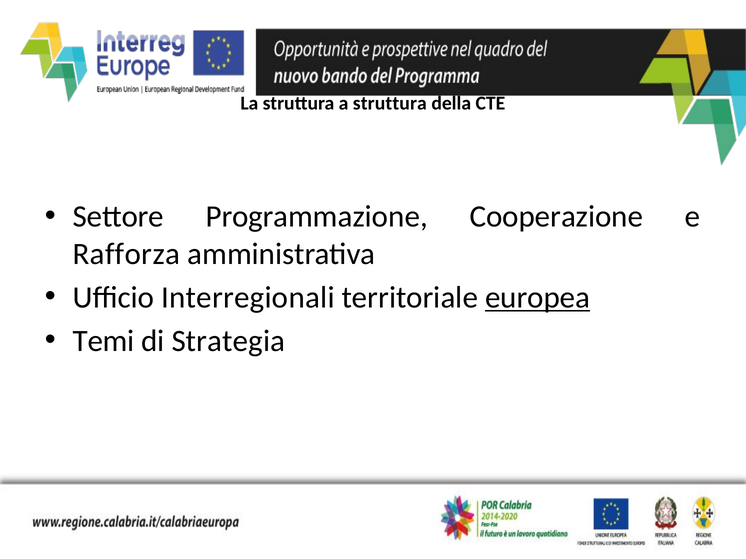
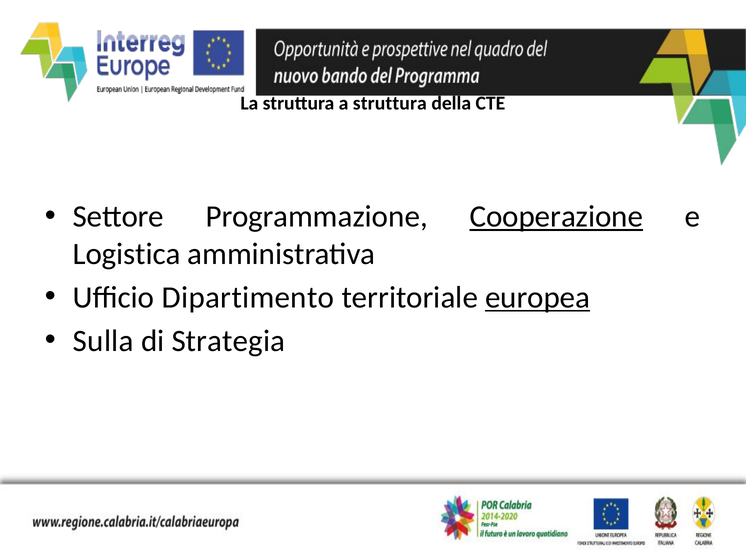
Cooperazione underline: none -> present (556, 217)
Rafforza: Rafforza -> Logistica (127, 254)
Interregionali: Interregionali -> Dipartimento (248, 298)
Temi: Temi -> Sulla (103, 341)
